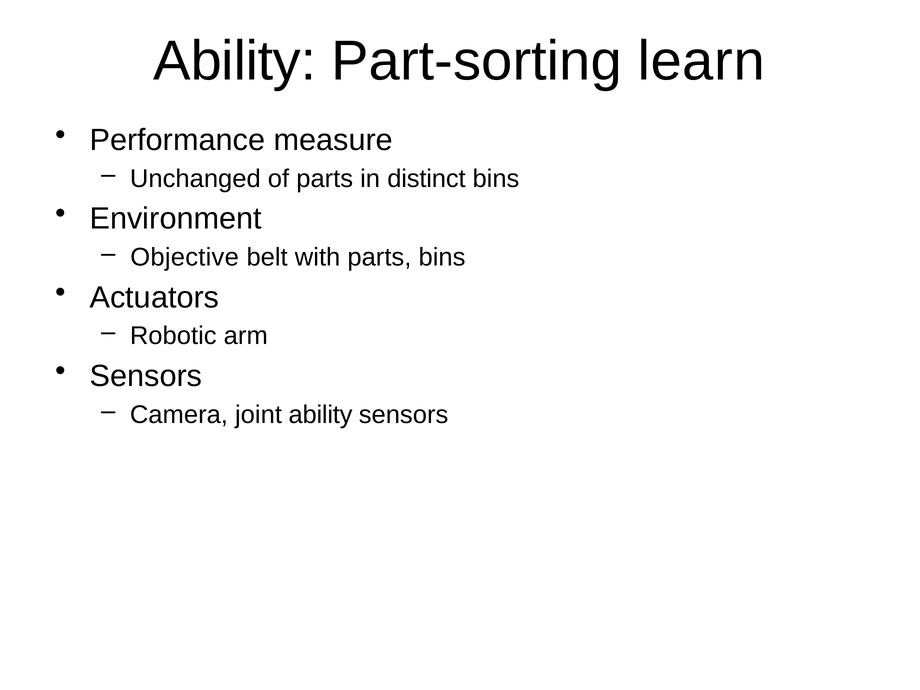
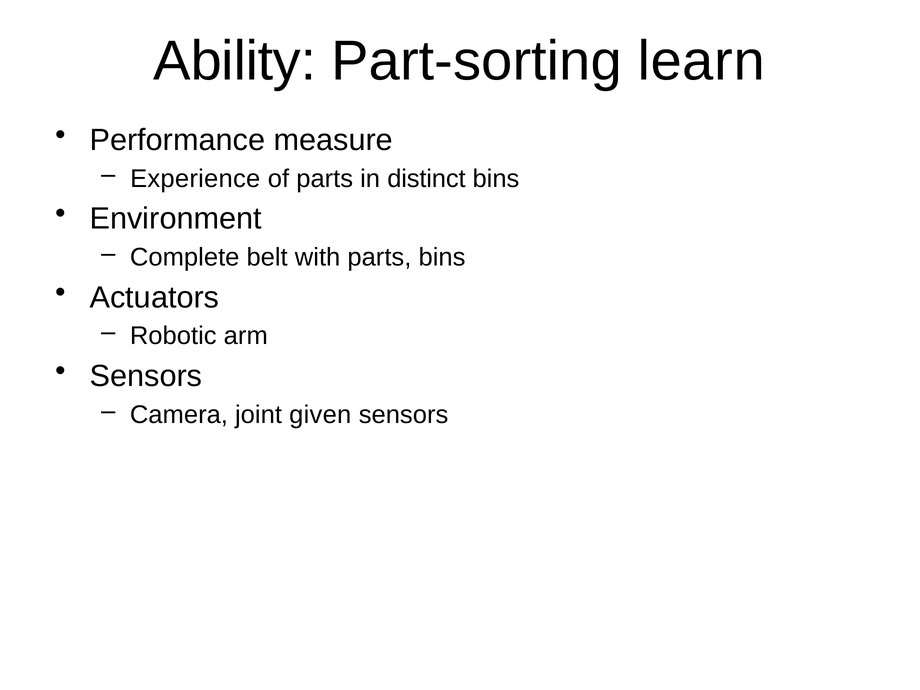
Unchanged: Unchanged -> Experience (195, 179)
Objective: Objective -> Complete (185, 257)
joint ability: ability -> given (320, 415)
